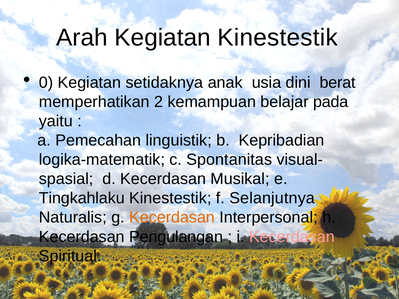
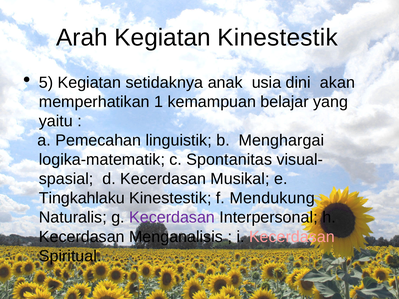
0: 0 -> 5 (46, 83)
berat: berat -> akan (337, 83)
2: 2 -> 1 (159, 102)
pada: pada -> yang (331, 102)
Kepribadian: Kepribadian -> Menghargai (281, 140)
Selanjutnya: Selanjutnya -> Mendukung (272, 198)
Kecerdasan colour: orange -> purple (172, 218)
Pengulangan: Pengulangan -> Menganalisis (176, 237)
